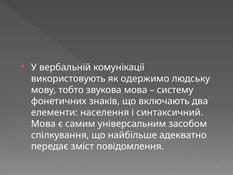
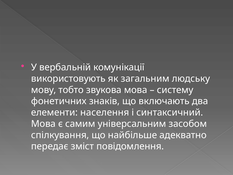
одержимо: одержимо -> загальним (145, 79)
